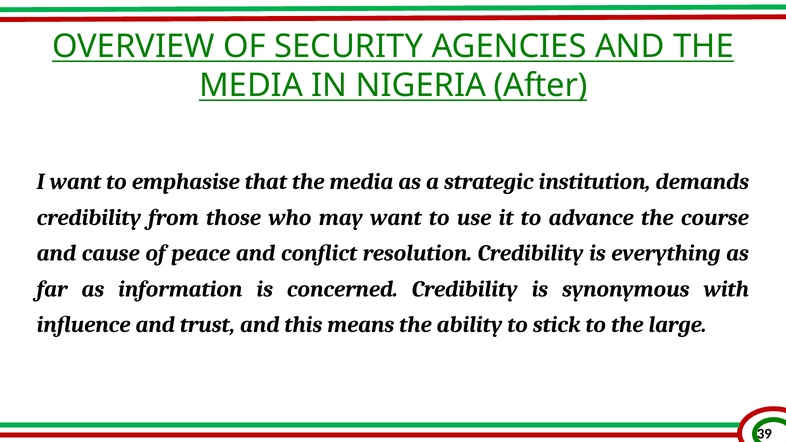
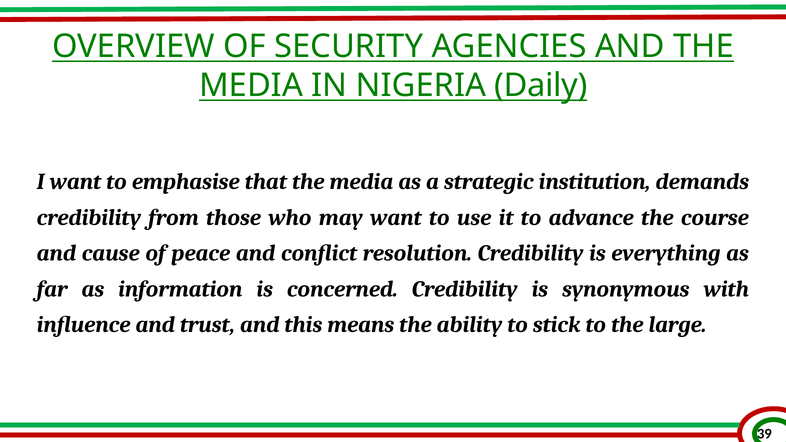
After: After -> Daily (541, 86)
